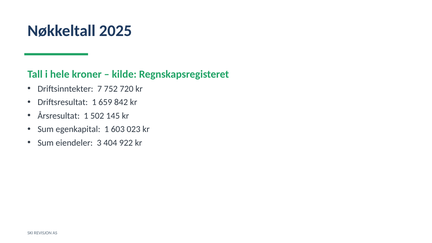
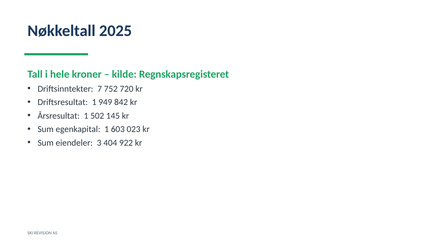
659: 659 -> 949 (105, 102)
